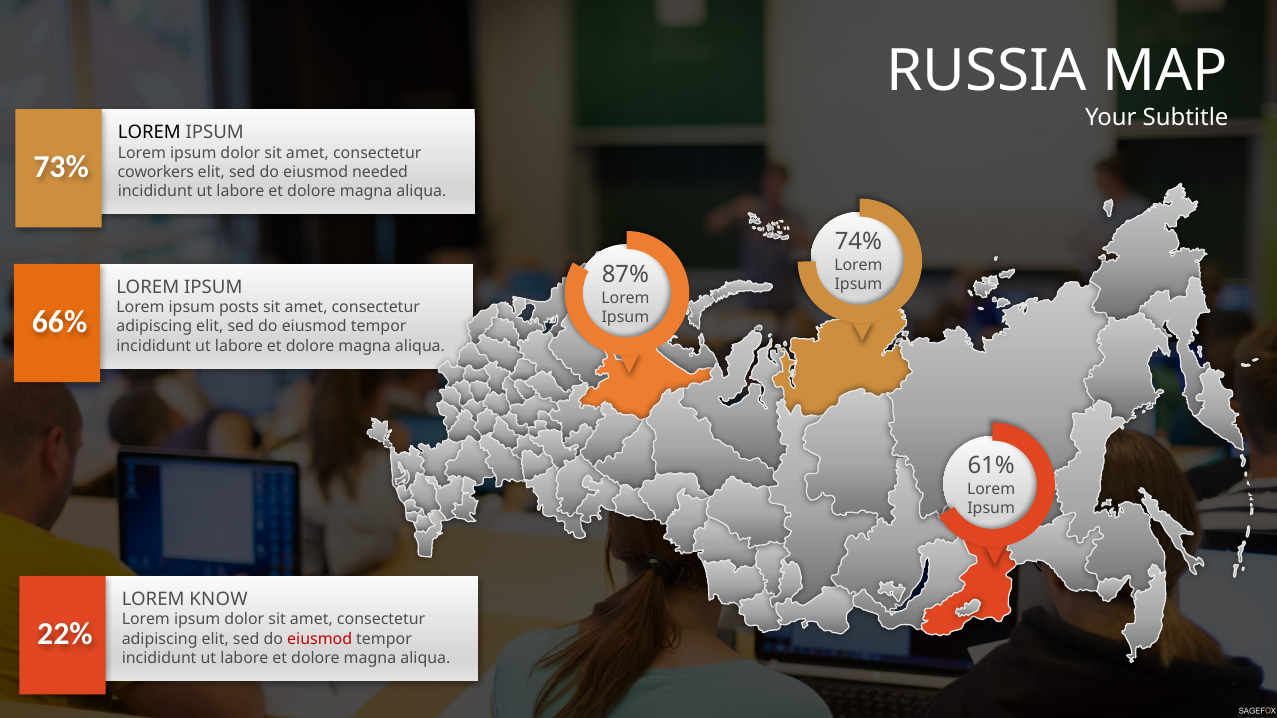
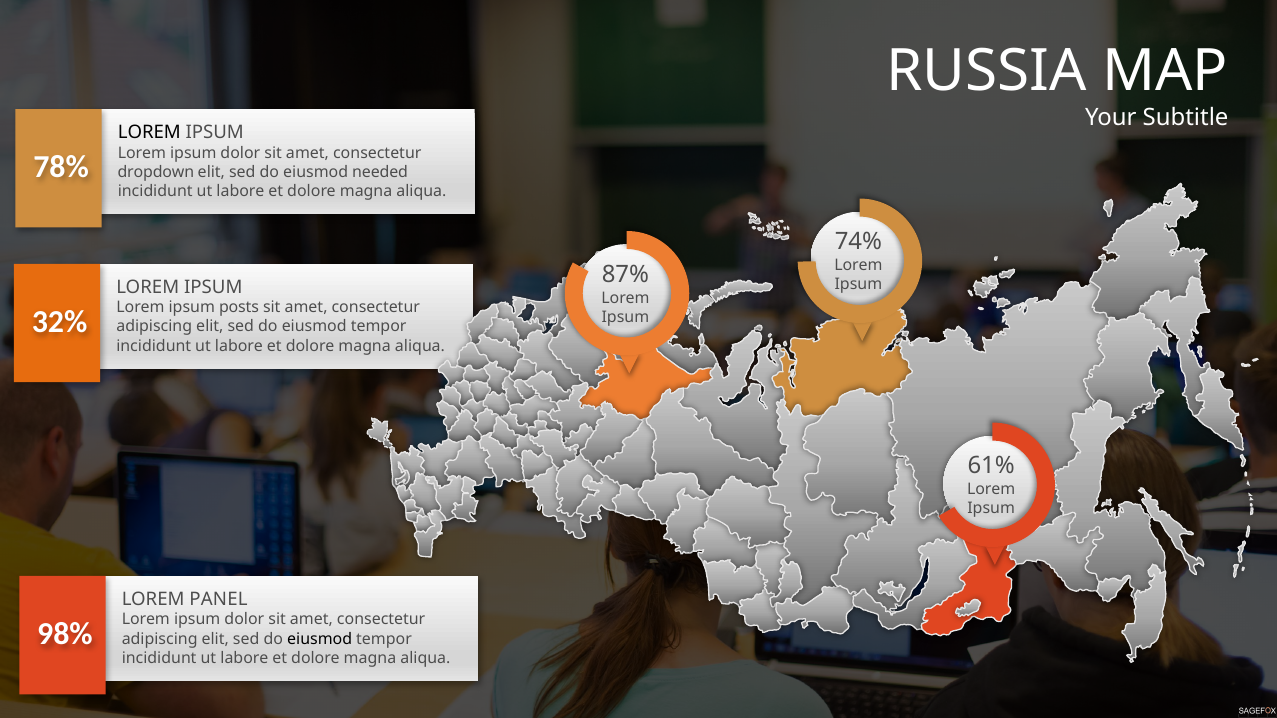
73%: 73% -> 78% (61, 167)
coworkers: coworkers -> dropdown (156, 172)
66%: 66% -> 32% (60, 322)
KNOW: KNOW -> PANEL (219, 599)
22%: 22% -> 98% (65, 634)
eiusmod colour: red -> black (320, 639)
